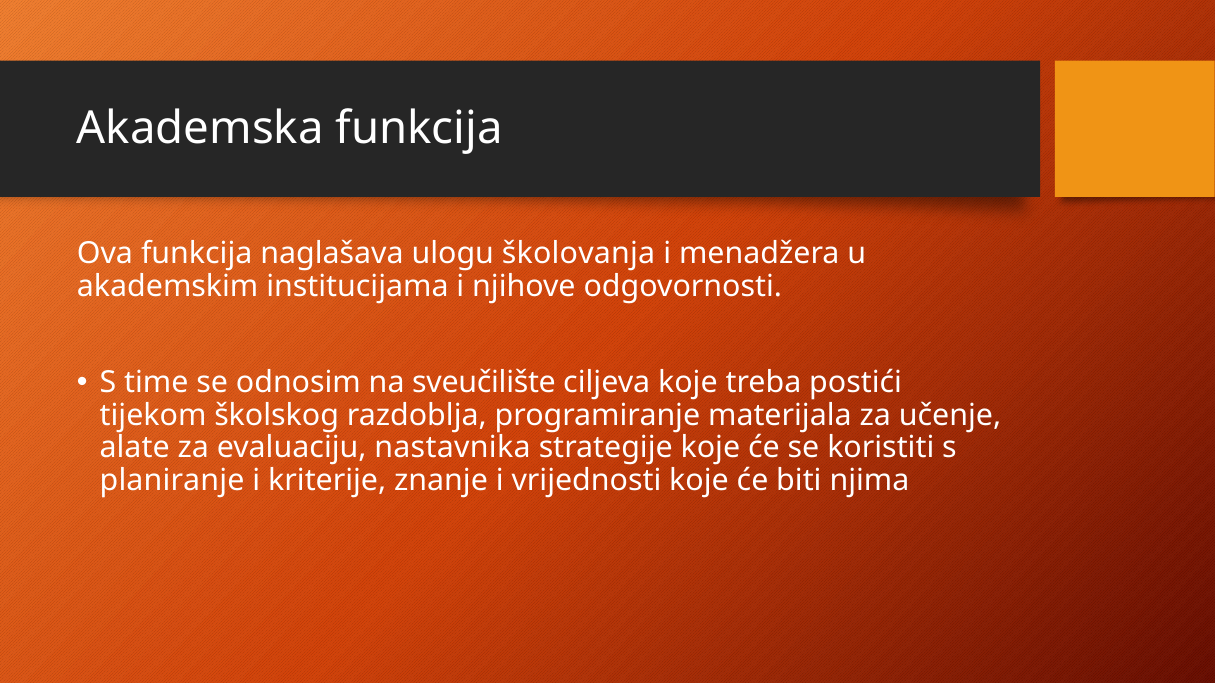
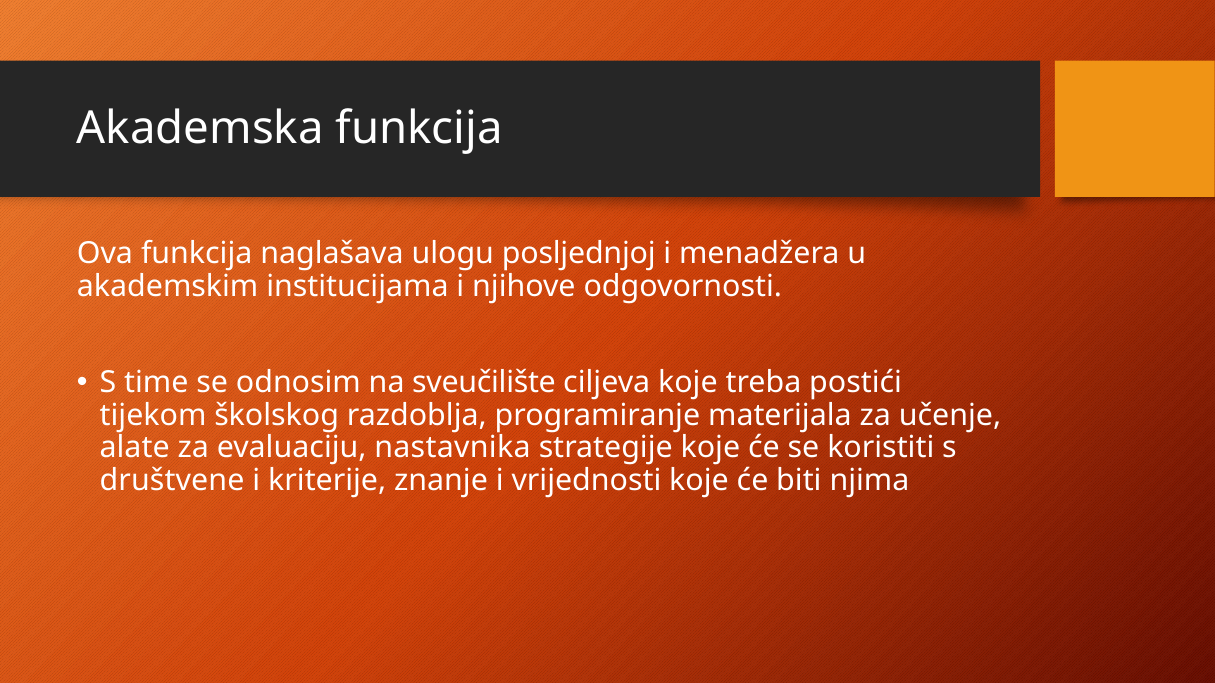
školovanja: školovanja -> posljednjoj (579, 254)
planiranje: planiranje -> društvene (172, 481)
